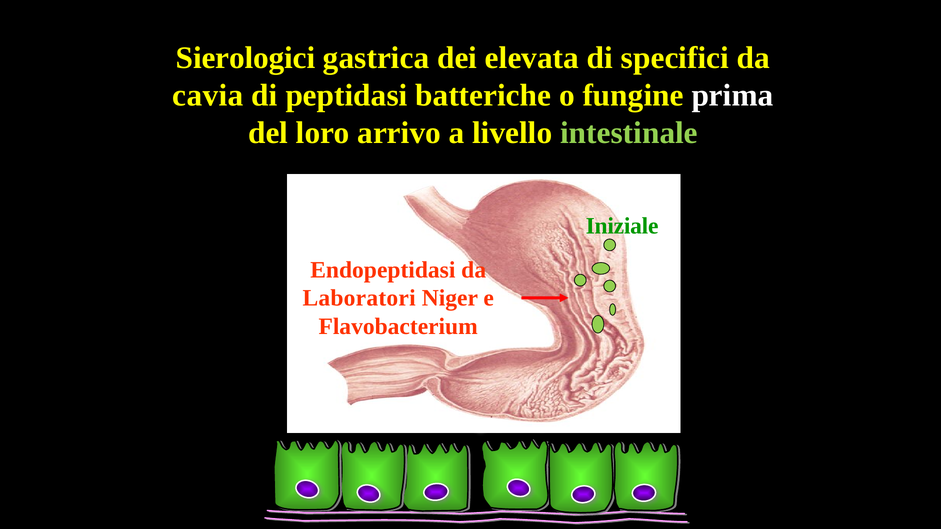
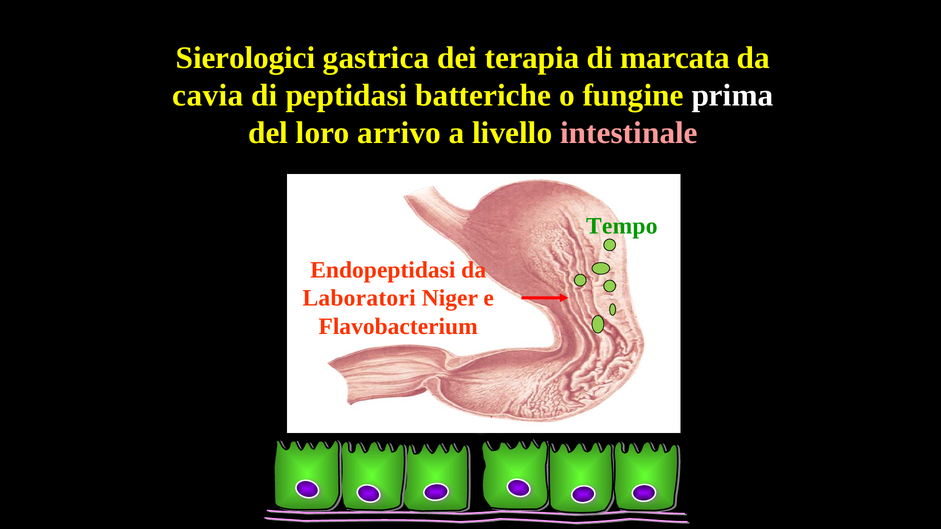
elevata: elevata -> terapia (532, 58)
specifici: specifici -> marcata (675, 58)
intestinale colour: light green -> pink (629, 133)
Iniziale: Iniziale -> Tempo (622, 226)
